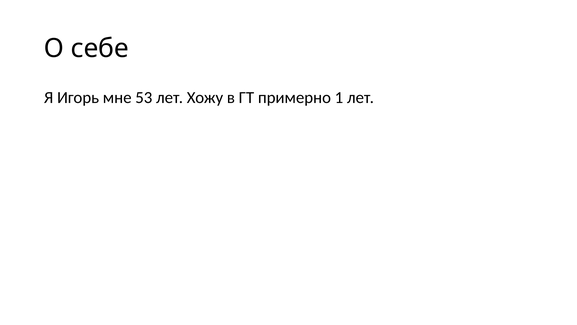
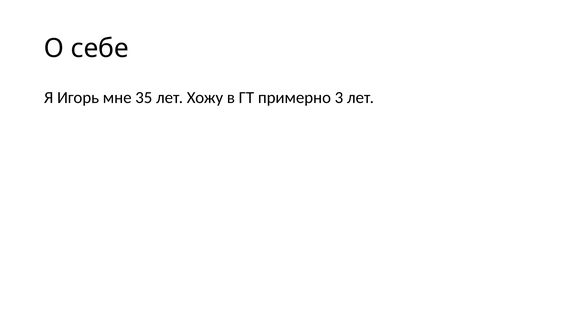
53: 53 -> 35 (144, 98)
1: 1 -> 3 (339, 98)
